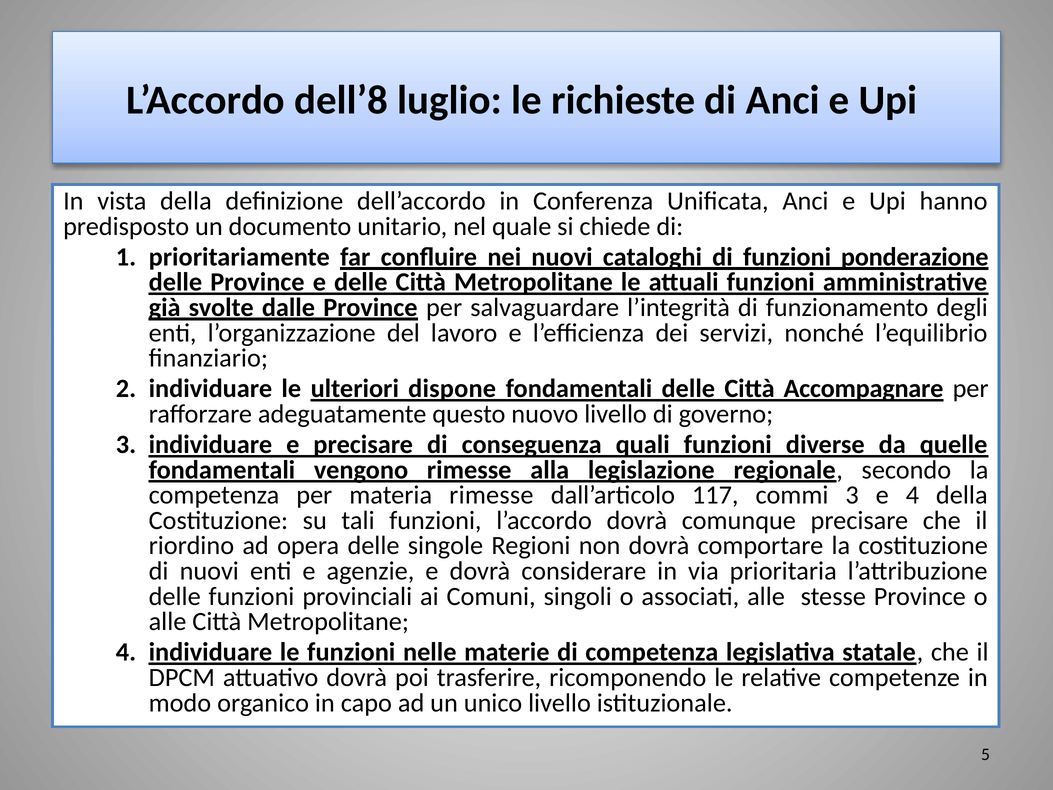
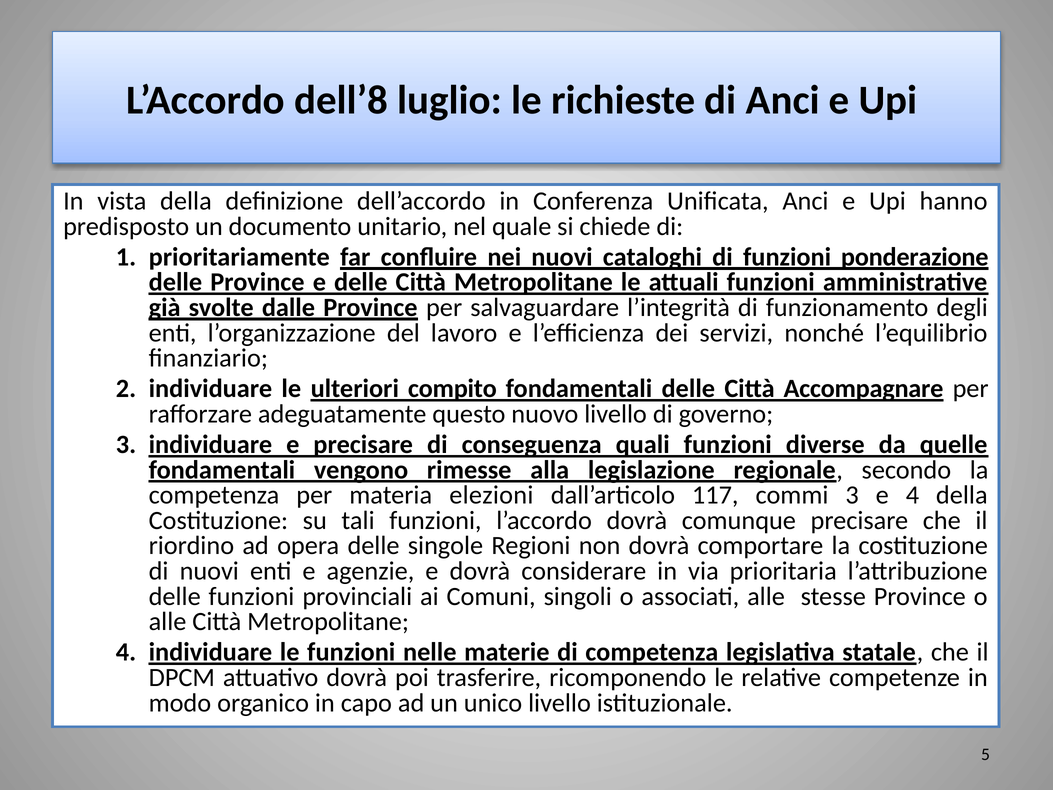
dispone: dispone -> compito (452, 389)
materia rimesse: rimesse -> elezioni (491, 495)
